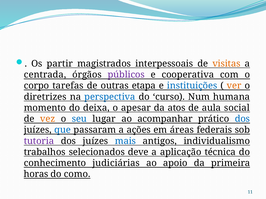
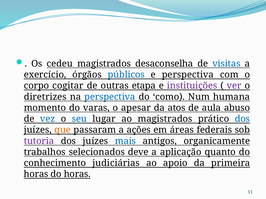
partir: partir -> cedeu (60, 64)
interpessoais: interpessoais -> desaconselha (164, 64)
visitas colour: orange -> blue (226, 64)
centrada: centrada -> exercício (45, 75)
públicos colour: purple -> blue (126, 75)
e cooperativa: cooperativa -> perspectiva (188, 75)
tarefas: tarefas -> cogitar (68, 86)
instituições colour: blue -> purple (192, 86)
ver colour: orange -> purple (234, 86)
curso: curso -> como (169, 97)
deixa: deixa -> varas (96, 108)
social: social -> abuso (237, 108)
vez colour: orange -> blue (48, 119)
ao acompanhar: acompanhar -> magistrados (165, 119)
que colour: blue -> orange (63, 130)
individualismo: individualismo -> organicamente (217, 141)
técnica: técnica -> quanto (220, 152)
do como: como -> horas (77, 175)
